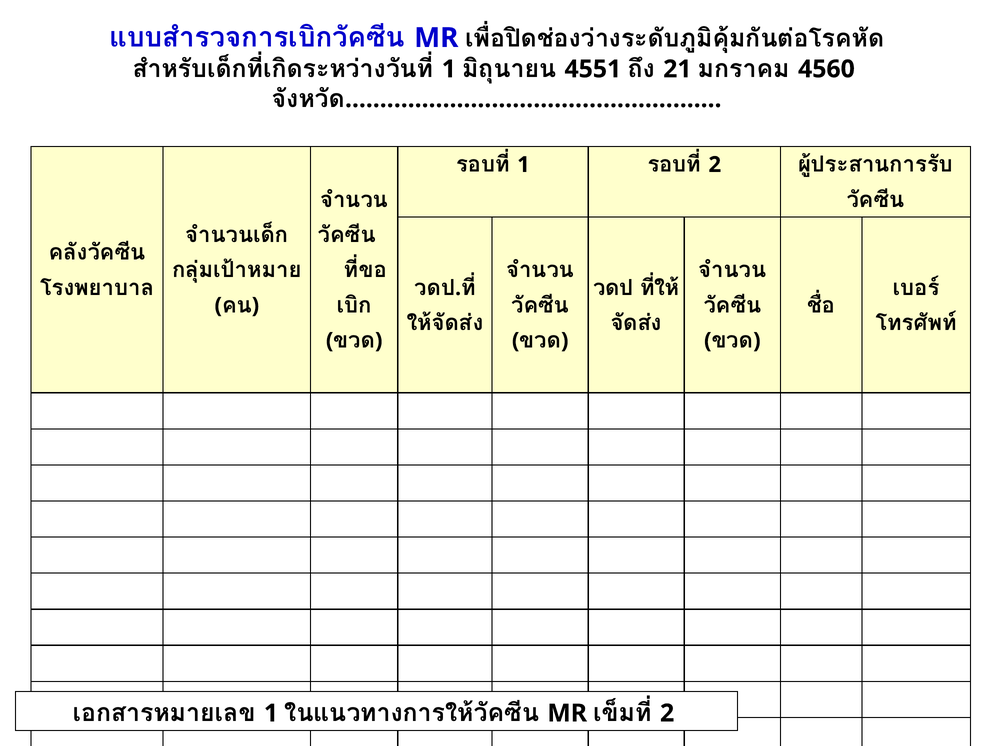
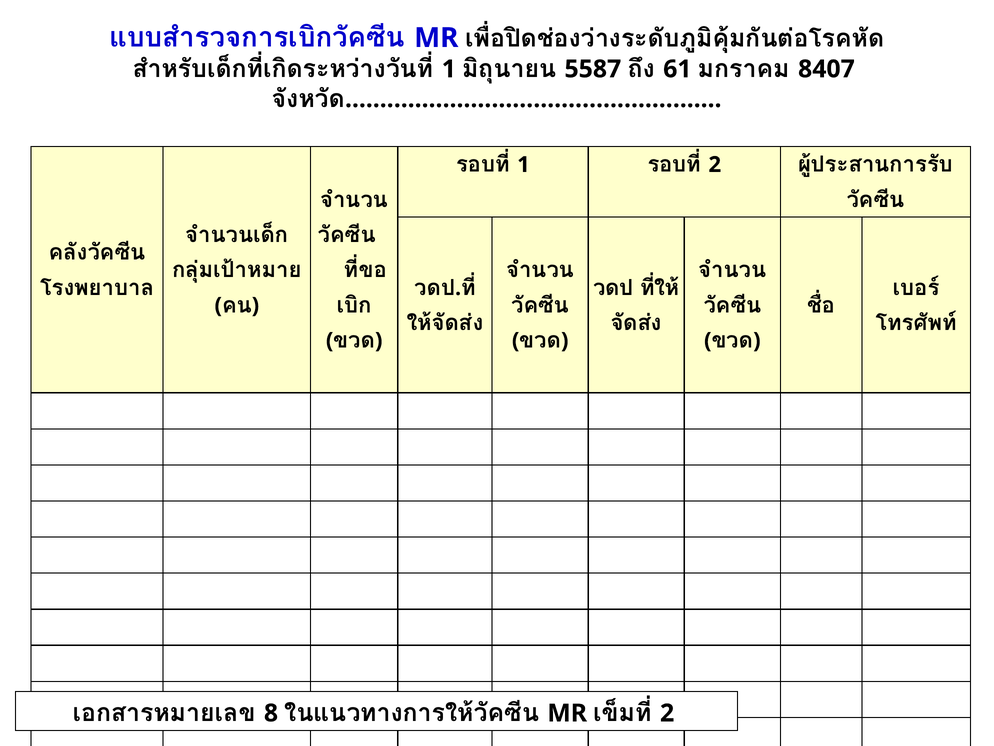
4551: 4551 -> 5587 (593, 69)
21: 21 -> 61 (677, 69)
4560: 4560 -> 8407 (826, 69)
1: 1 -> 8 (271, 713)
